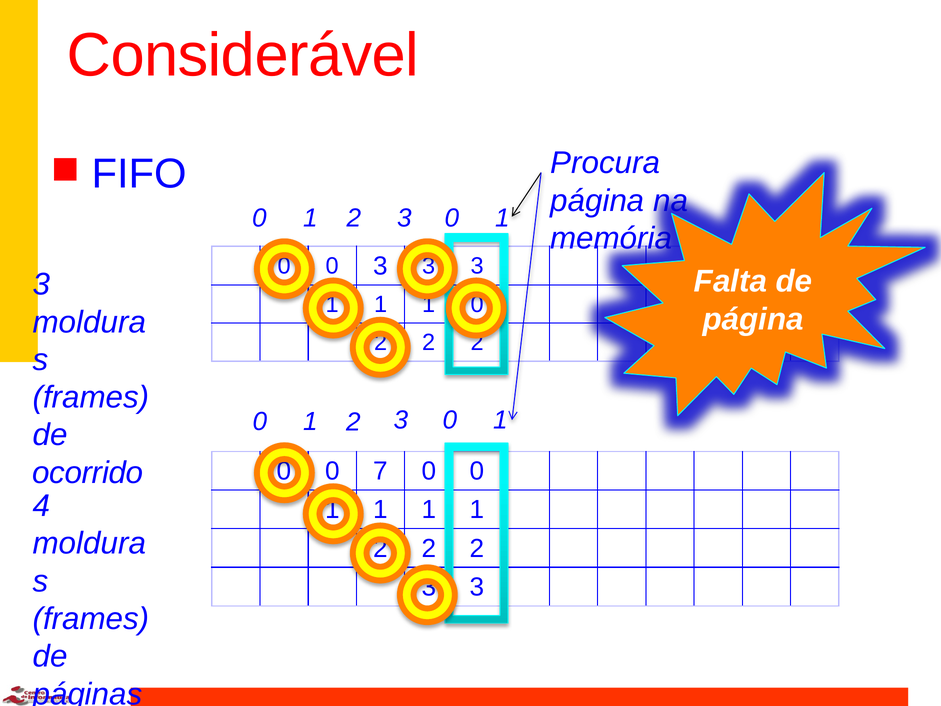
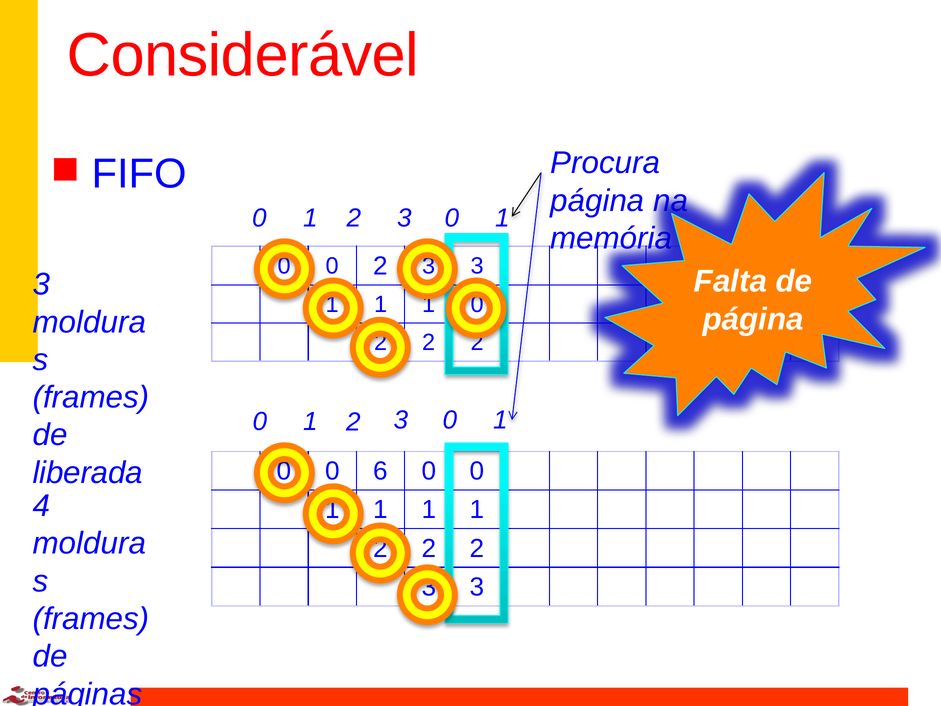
3: 3 -> 2 (381, 266)
ocorrido: ocorrido -> liberada (88, 473)
7: 7 -> 6 (381, 471)
